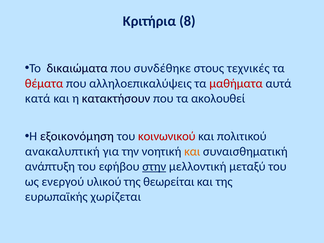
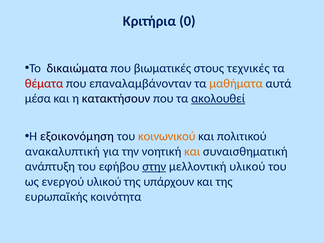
8: 8 -> 0 (187, 21)
συνδέθηκε: συνδέθηκε -> βιωματικές (162, 68)
αλληλοεπικαλύψεις: αλληλοεπικαλύψεις -> επαναλαμβάνονταν (140, 83)
μαθήματα colour: red -> orange (236, 83)
κατά: κατά -> μέσα (38, 98)
ακολουθεί underline: none -> present (218, 98)
κοινωνικού colour: red -> orange (167, 136)
μελλοντική μεταξύ: μεταξύ -> υλικού (247, 167)
θεωρείται: θεωρείται -> υπάρχουν (169, 182)
χωρίζεται: χωρίζεται -> κοινότητα (116, 197)
